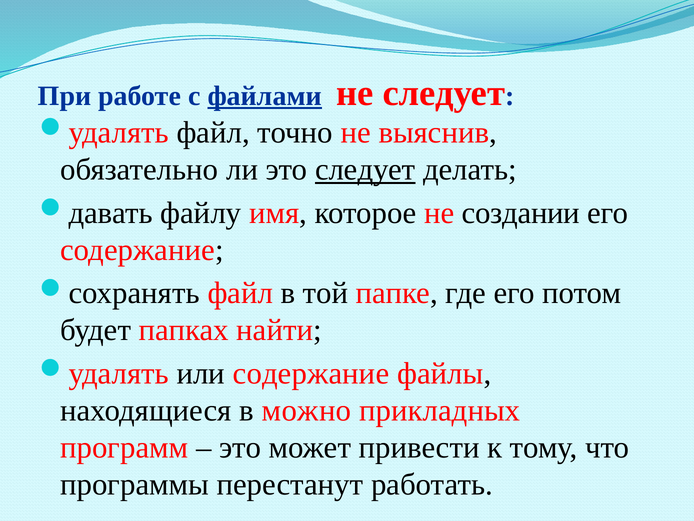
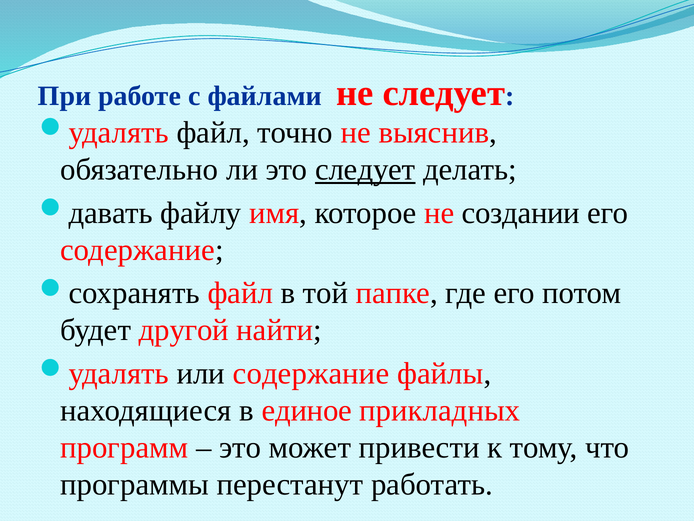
файлами underline: present -> none (265, 96)
папках: папках -> другой (184, 330)
можно: можно -> единое (307, 410)
